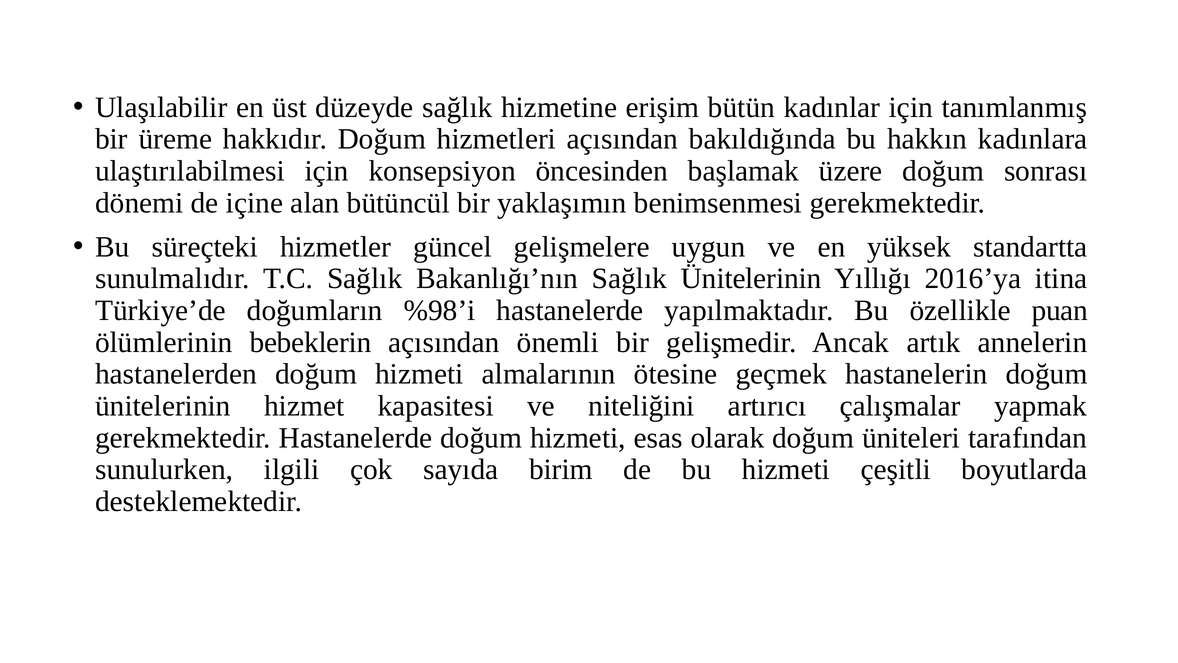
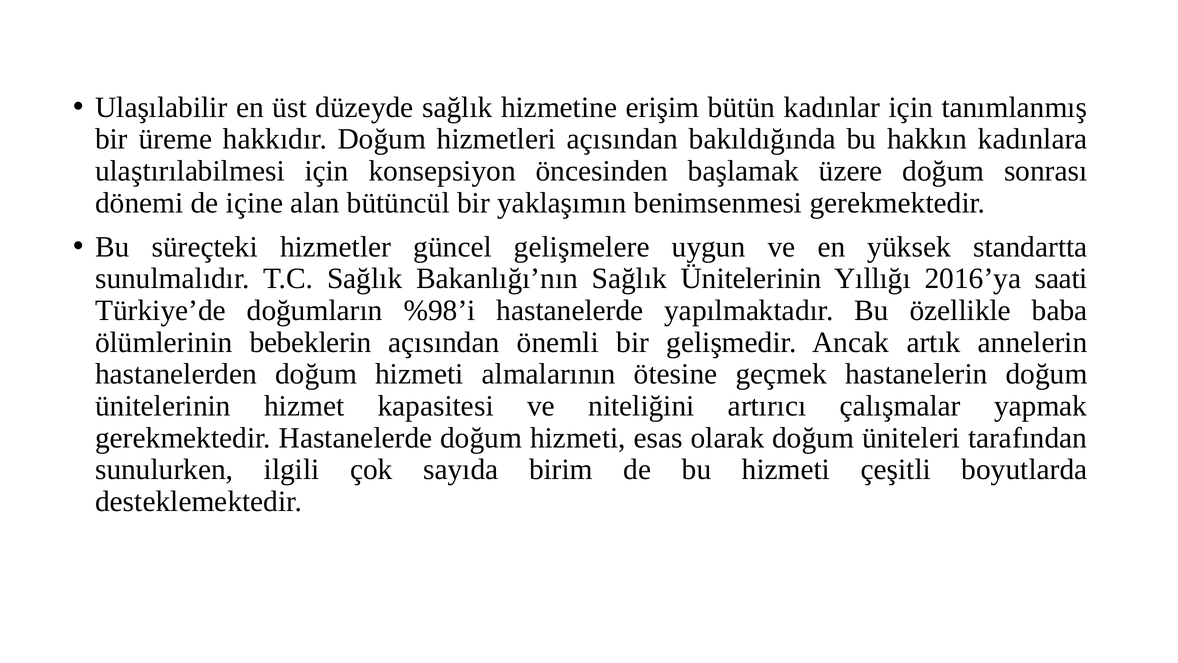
itina: itina -> saati (1061, 279)
puan: puan -> baba (1060, 310)
